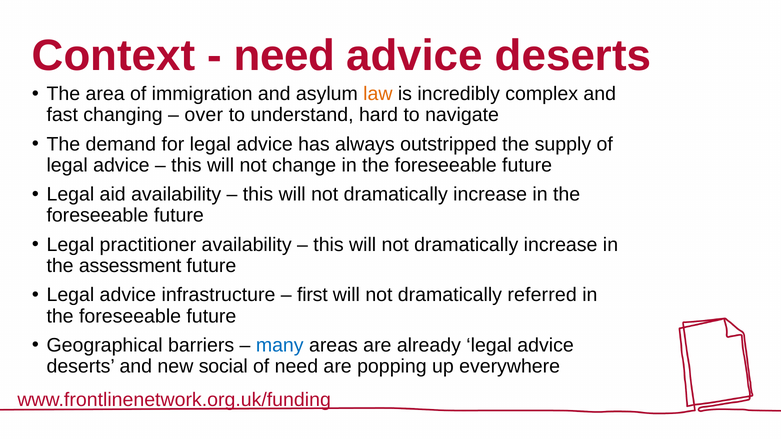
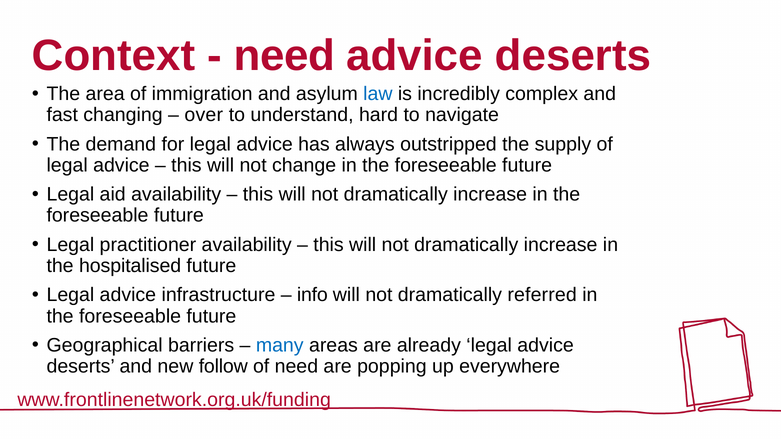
law colour: orange -> blue (378, 94)
assessment: assessment -> hospitalised (130, 266)
first: first -> info (312, 295)
social: social -> follow (223, 367)
